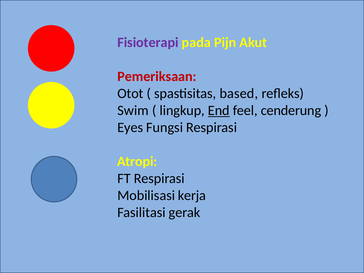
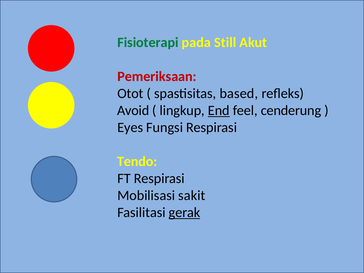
Fisioterapi colour: purple -> green (148, 43)
Pijn: Pijn -> Still (225, 43)
Swim: Swim -> Avoid (133, 111)
Atropi: Atropi -> Tendo (137, 162)
kerja: kerja -> sakit (192, 196)
gerak underline: none -> present (184, 213)
